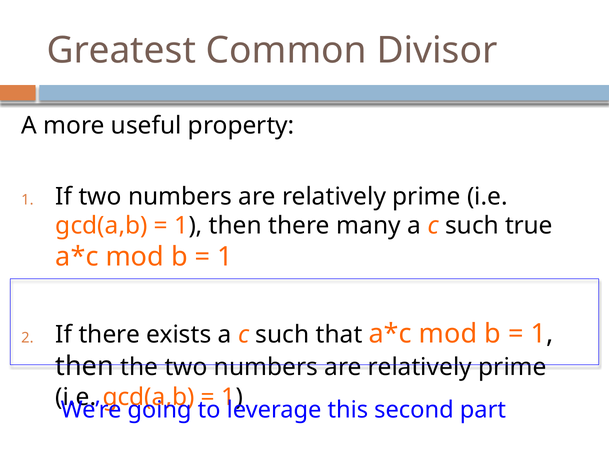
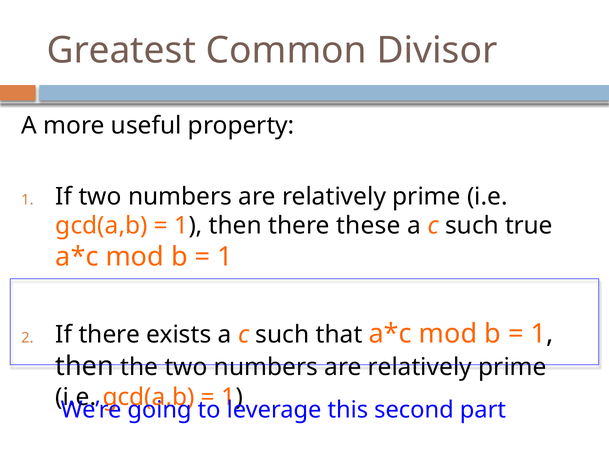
many: many -> these (368, 226)
